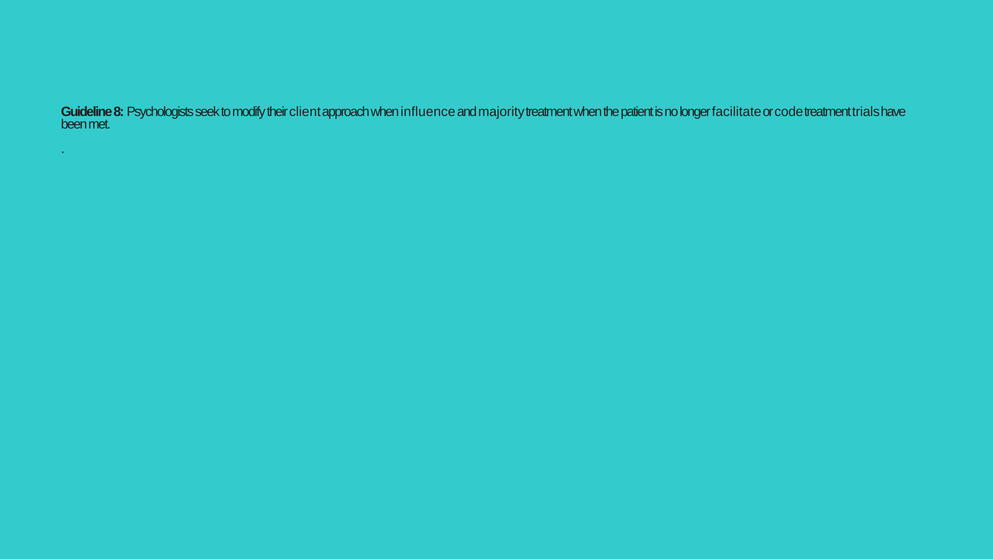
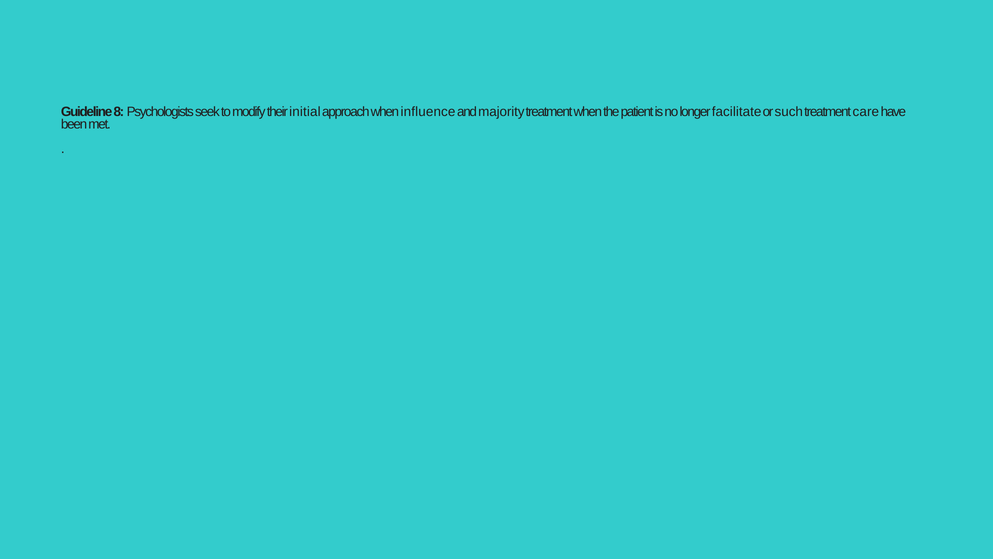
client: client -> initial (305, 112)
code: code -> such (789, 112)
trials: trials -> care (866, 112)
